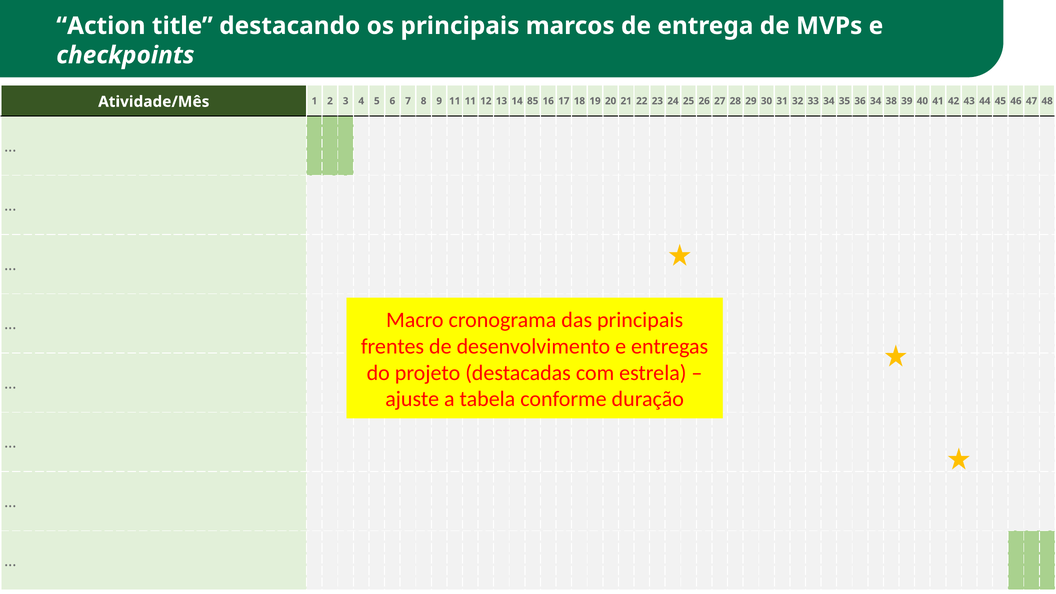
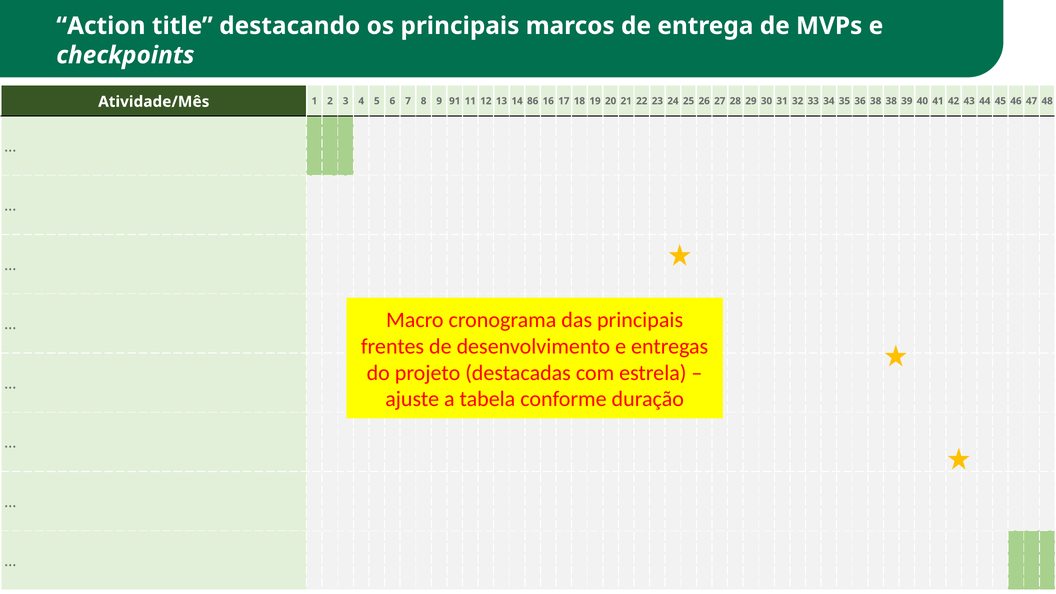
9 11: 11 -> 91 (455, 101)
85: 85 -> 86 (533, 101)
36 34: 34 -> 38 (876, 101)
